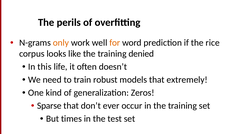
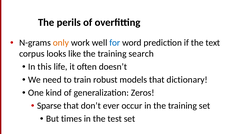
for colour: orange -> blue (115, 43)
rice: rice -> text (213, 43)
denied: denied -> search (141, 54)
extremely: extremely -> dictionary (187, 80)
